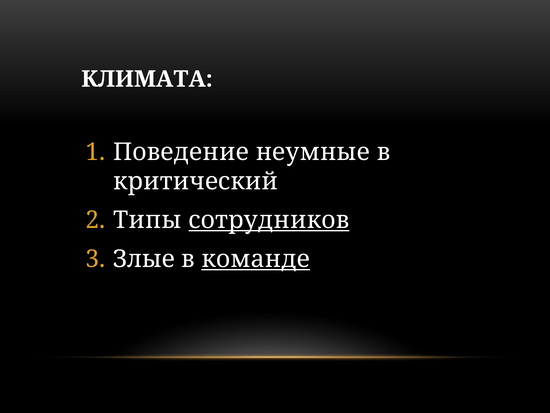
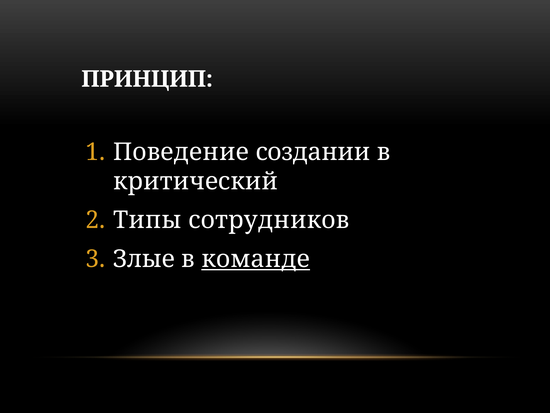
КЛИМАТА: КЛИМАТА -> ПРИНЦИП (147, 79)
неумные: неумные -> создании (313, 152)
сотрудников underline: present -> none (269, 220)
